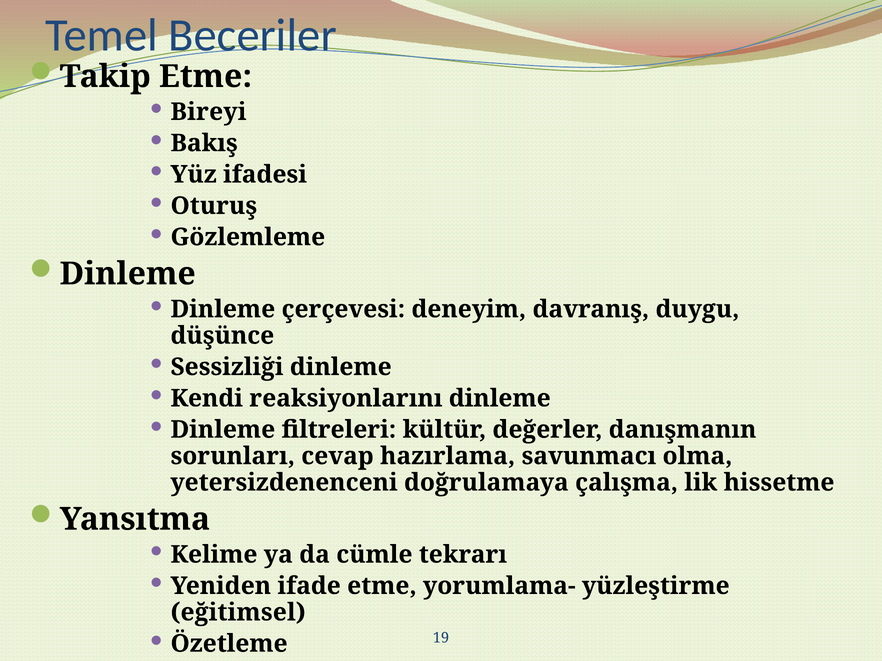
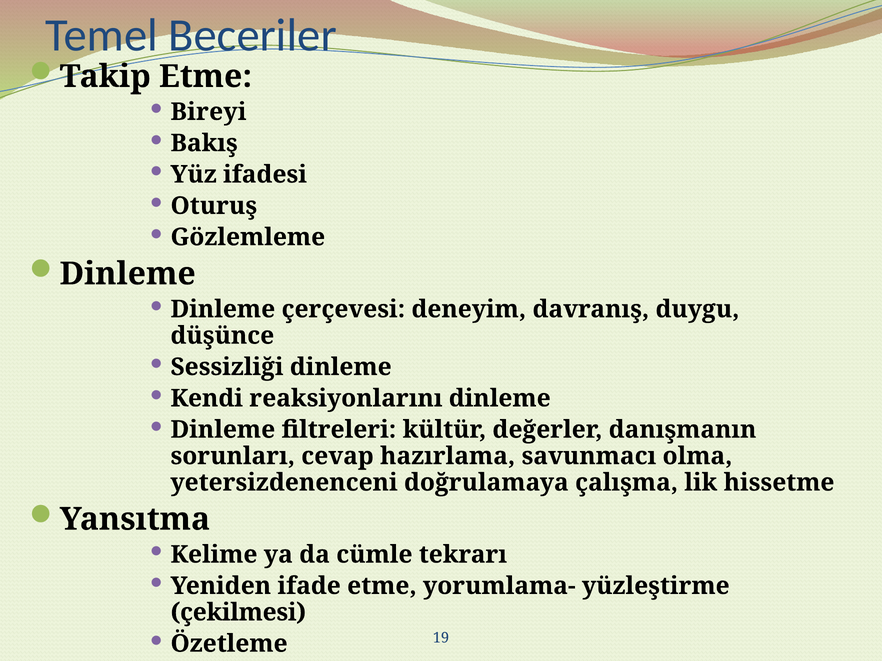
eğitimsel: eğitimsel -> çekilmesi (238, 613)
